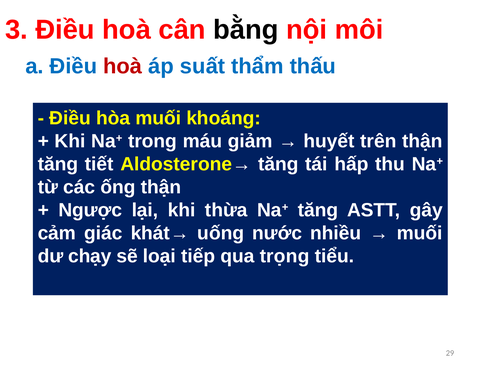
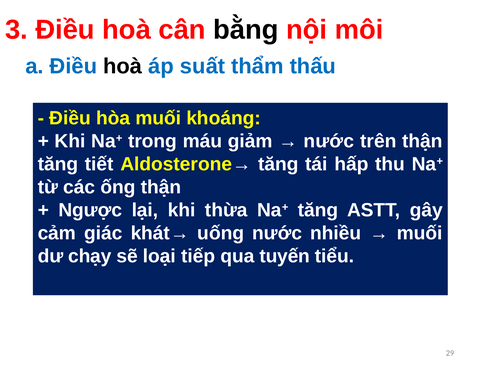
hoà colour: red -> black (123, 66)
huyết: huyết -> nước (329, 141)
trọng: trọng -> tuyến (285, 256)
